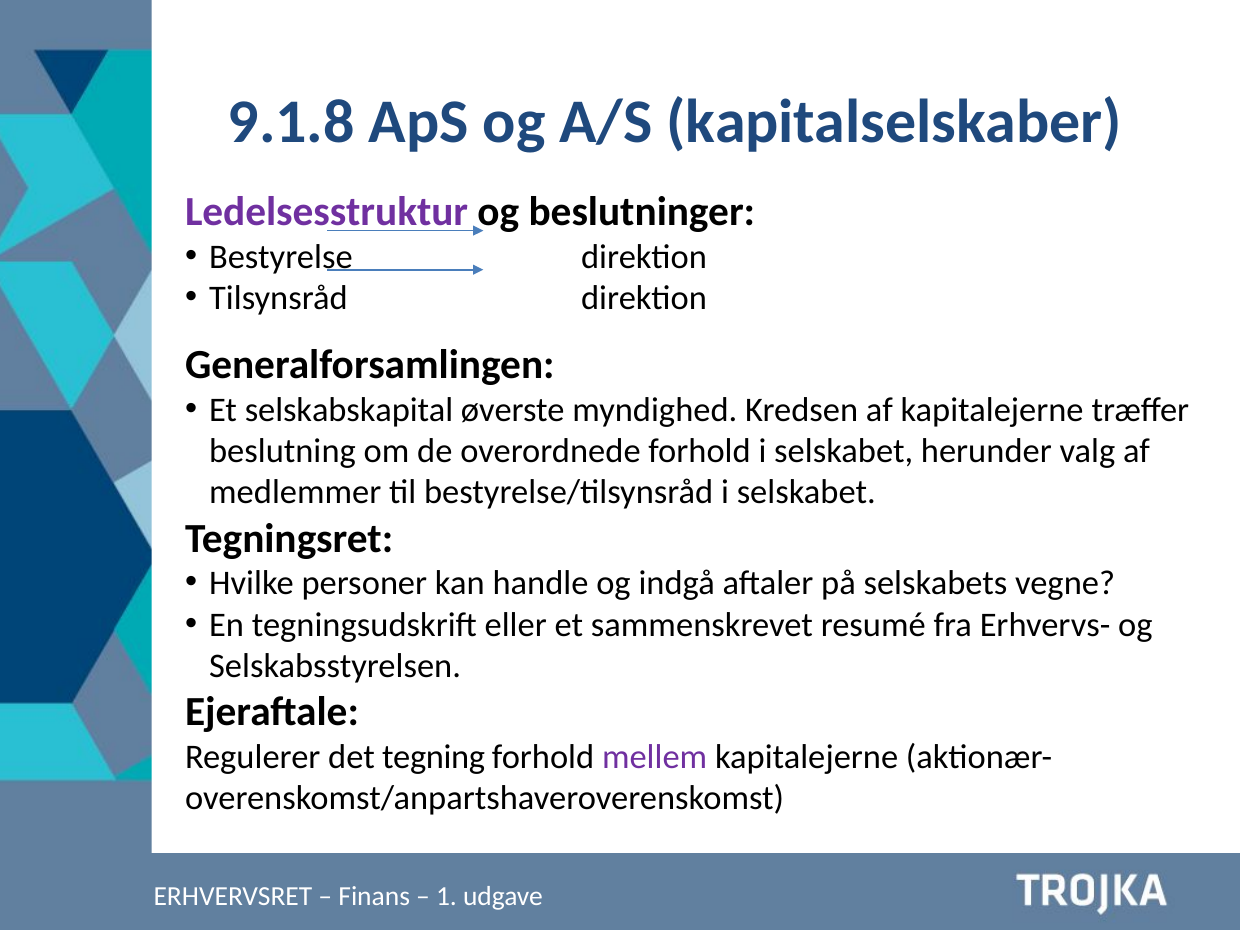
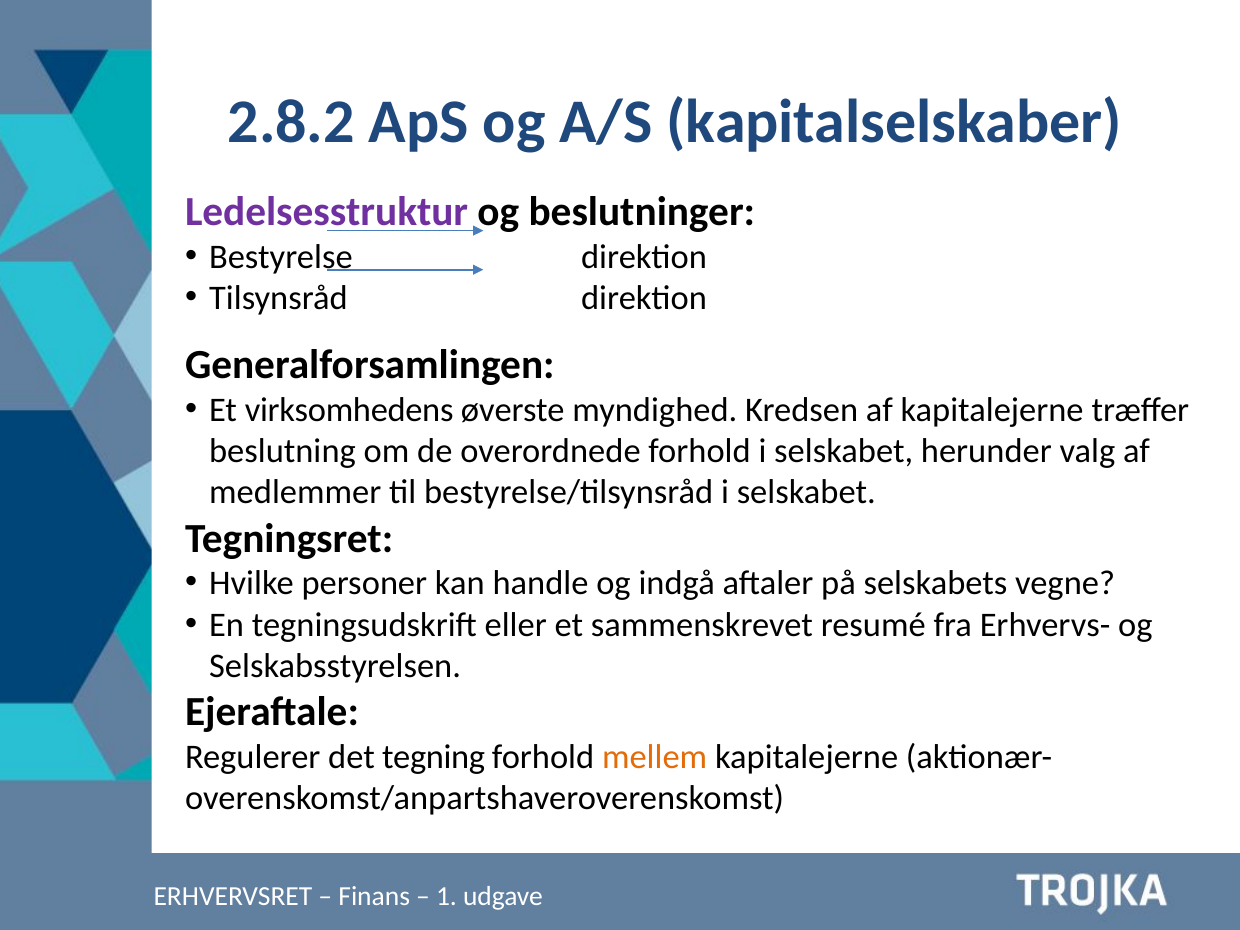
9.1.8: 9.1.8 -> 2.8.2 (291, 122)
selskabskapital: selskabskapital -> virksomhedens (349, 410)
mellem colour: purple -> orange (655, 757)
